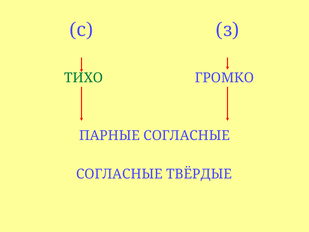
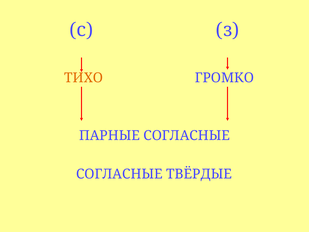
ТИХО colour: green -> orange (84, 78)
